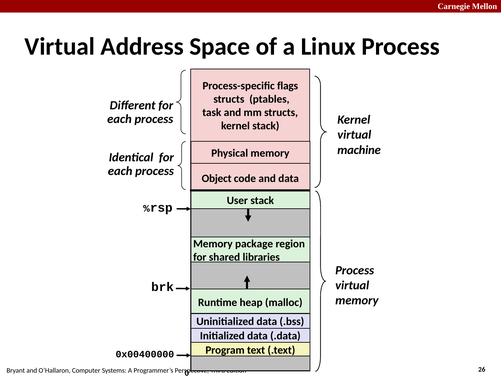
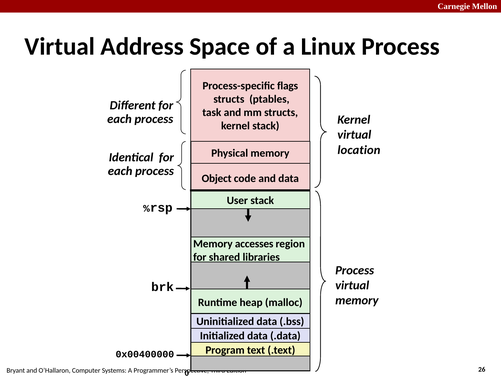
machine: machine -> location (359, 150)
package: package -> accesses (254, 244)
